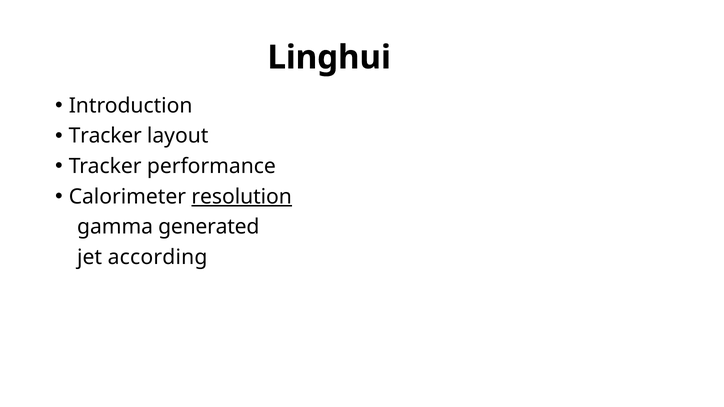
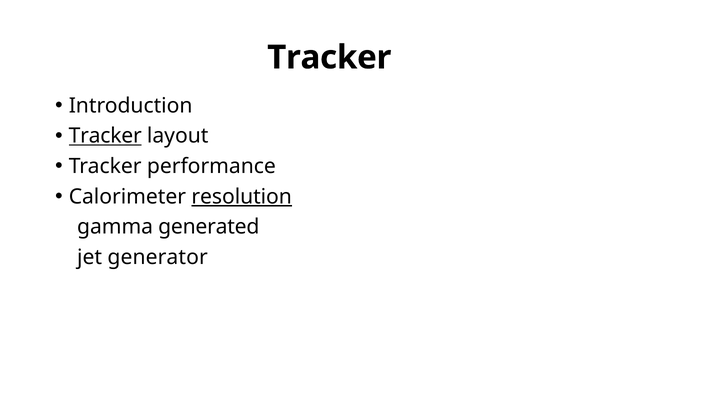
Linghui: Linghui -> Tracker (329, 58)
Tracker underline: none -> present (105, 136)
according: according -> generator (158, 257)
